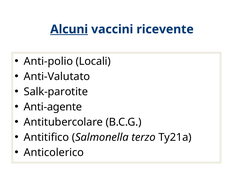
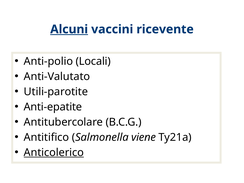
Salk-parotite: Salk-parotite -> Utili-parotite (56, 92)
Anti-agente: Anti-agente -> Anti-epatite (53, 107)
terzo: terzo -> viene (144, 137)
Anticolerico underline: none -> present (54, 152)
